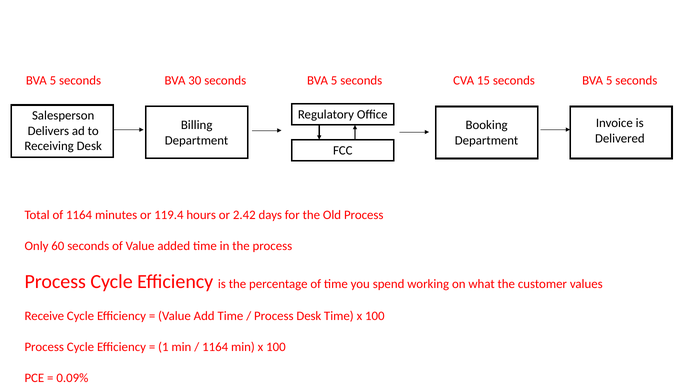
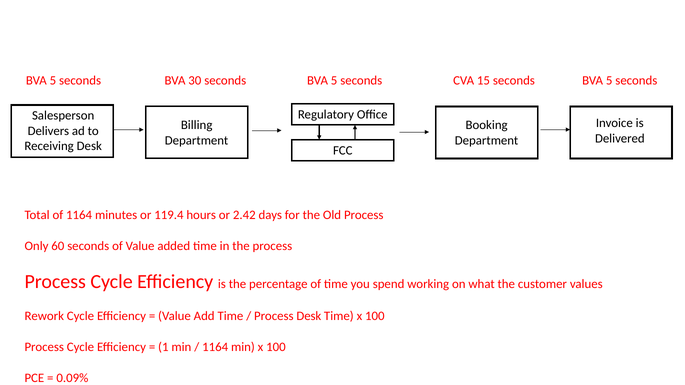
Receive: Receive -> Rework (44, 316)
